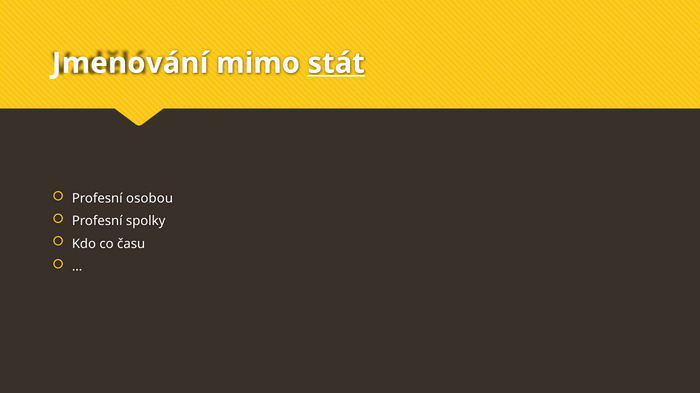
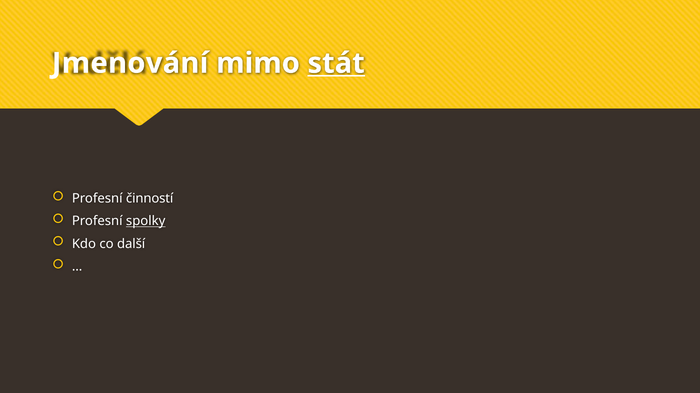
osobou: osobou -> činností (150, 199)
spolky underline: none -> present (146, 221)
času: času -> další (131, 244)
